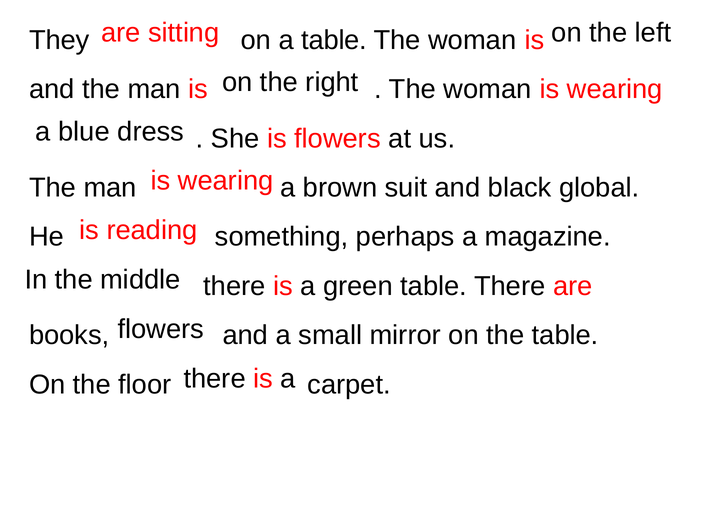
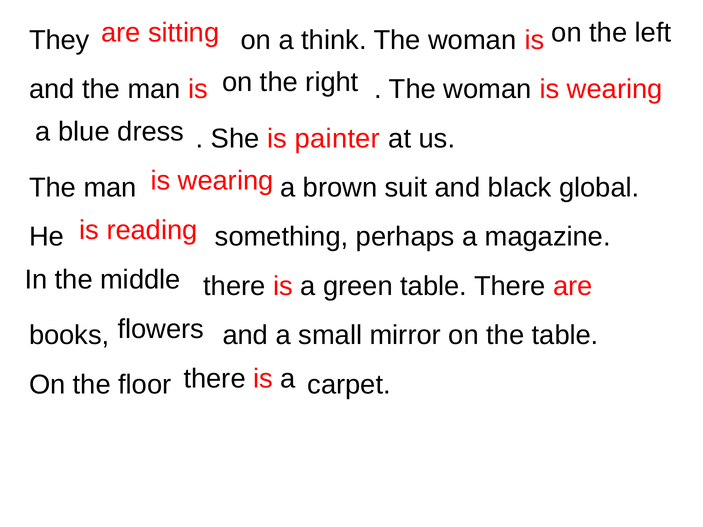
a table: table -> think (334, 40)
is flowers: flowers -> painter (337, 139)
